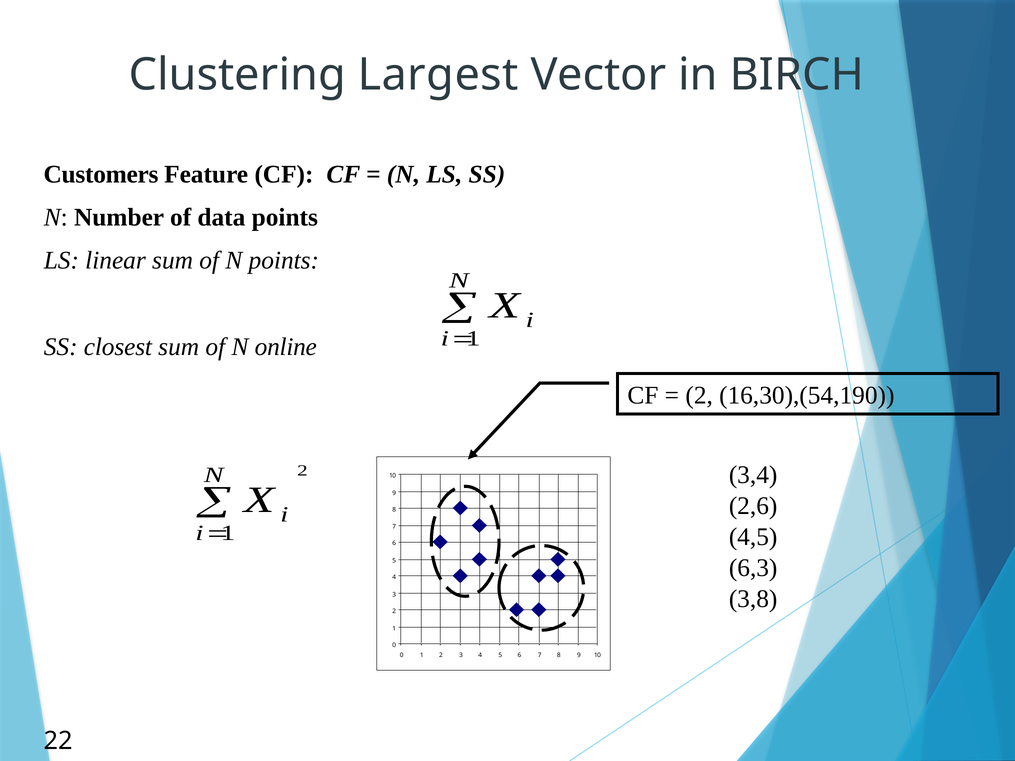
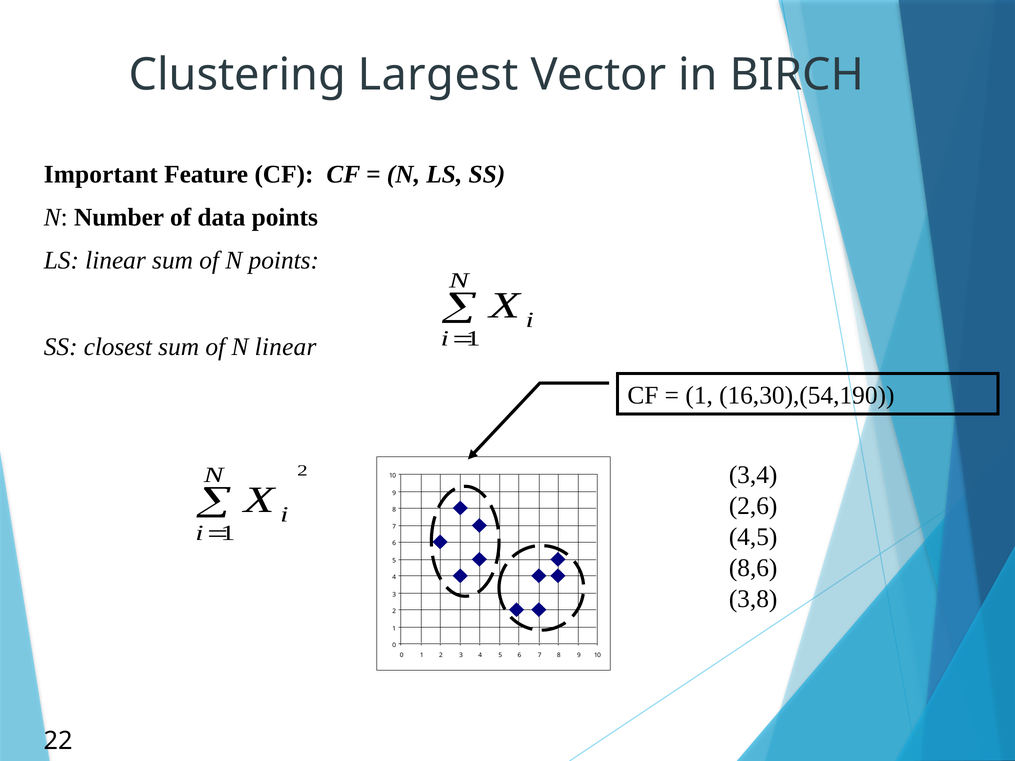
Customers: Customers -> Important (101, 174)
N online: online -> linear (286, 347)
2: 2 -> 1 (699, 396)
6,3: 6,3 -> 8,6 (753, 568)
